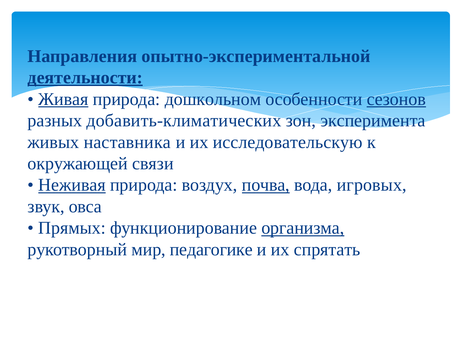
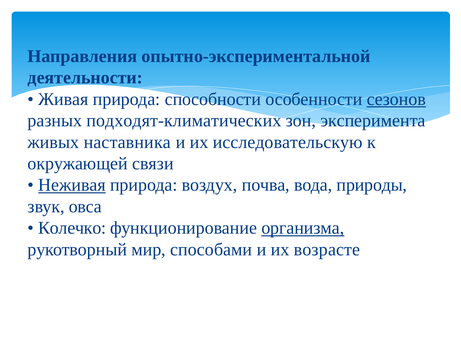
деятельности underline: present -> none (85, 78)
Живая underline: present -> none (63, 99)
дошкольном: дошкольном -> способности (213, 99)
добавить-климатических: добавить-климатических -> подходят-климатических (184, 121)
почва underline: present -> none (266, 185)
игровых: игровых -> природы (372, 185)
Прямых: Прямых -> Колечко (72, 228)
педагогике: педагогике -> способами (211, 249)
спрятать: спрятать -> возрасте (327, 249)
